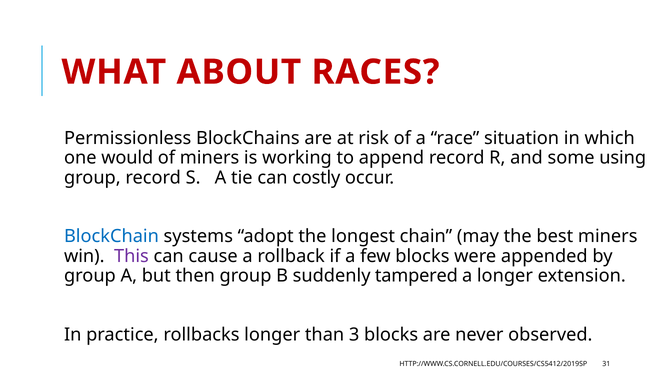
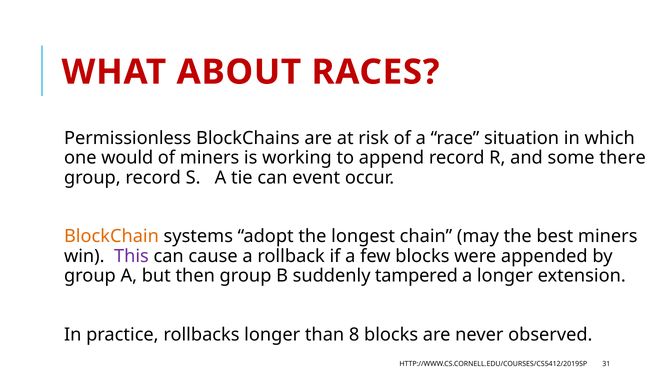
using: using -> there (623, 158)
costly: costly -> event (316, 178)
BlockChain colour: blue -> orange (111, 236)
3: 3 -> 8 (354, 335)
